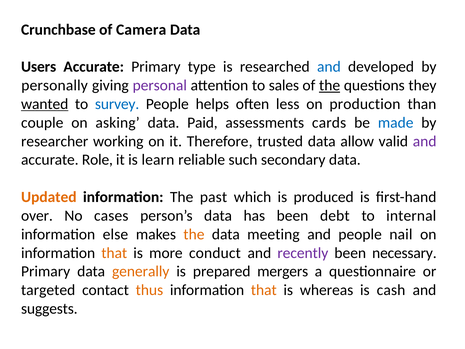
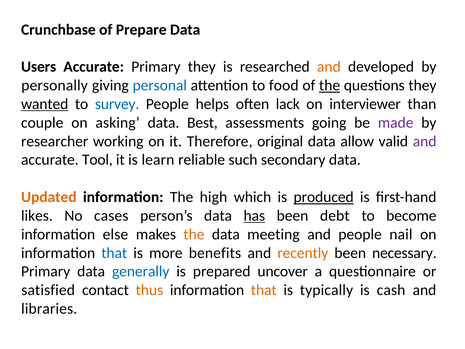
Camera: Camera -> Prepare (141, 30)
Primary type: type -> they (202, 67)
and colour: blue -> orange (329, 67)
personal colour: purple -> blue (160, 85)
sales: sales -> food (284, 85)
less: less -> lack (288, 104)
production: production -> interviewer (365, 104)
Paid: Paid -> Best (202, 123)
cards: cards -> going (329, 123)
made colour: blue -> purple (396, 123)
trusted: trusted -> original (280, 141)
Role: Role -> Tool (97, 160)
past: past -> high (213, 197)
produced underline: none -> present (324, 197)
over: over -> likes (37, 216)
has underline: none -> present (254, 216)
internal: internal -> become (411, 216)
that colour: orange -> blue (114, 253)
conduct: conduct -> benefits (215, 253)
recently colour: purple -> orange (303, 253)
generally colour: orange -> blue (141, 271)
mergers: mergers -> uncover (283, 271)
targeted: targeted -> satisfied (48, 290)
whereas: whereas -> typically (326, 290)
suggests: suggests -> libraries (49, 309)
